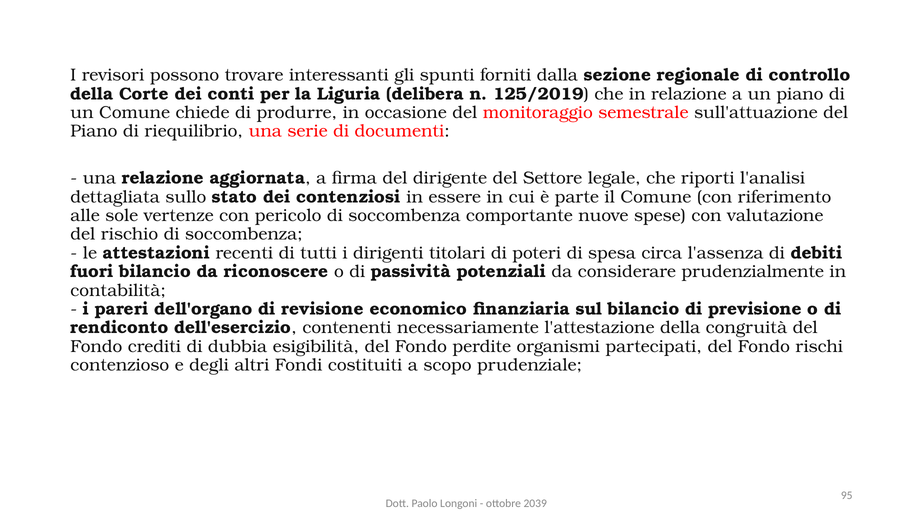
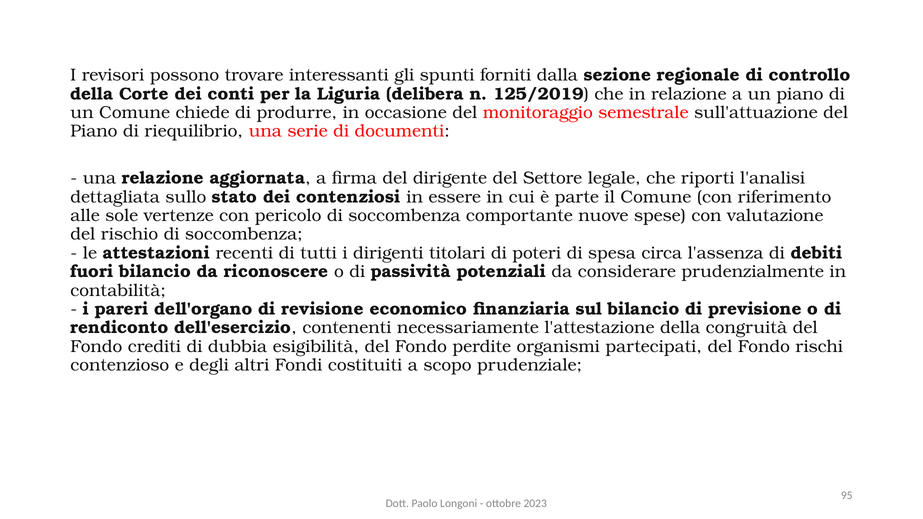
2039: 2039 -> 2023 (535, 504)
